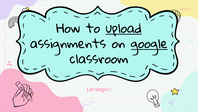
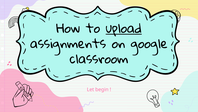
google underline: present -> none (149, 44)
